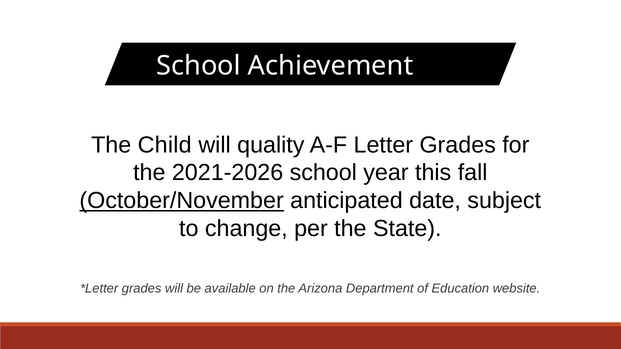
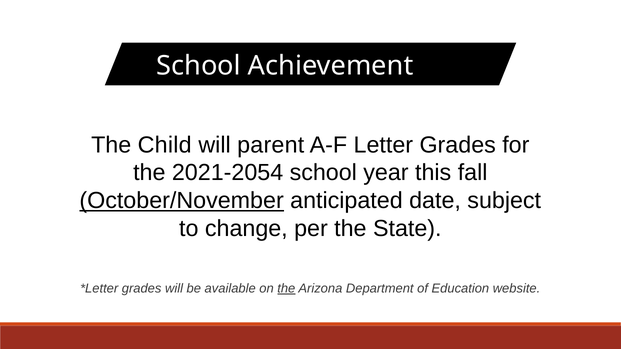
quality: quality -> parent (271, 145)
2021-2026: 2021-2026 -> 2021-2054 (228, 173)
the underline: none -> present (286, 289)
